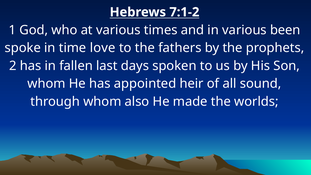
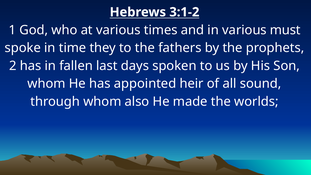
7:1-2: 7:1-2 -> 3:1-2 (184, 12)
been: been -> must (285, 30)
love: love -> they (103, 48)
